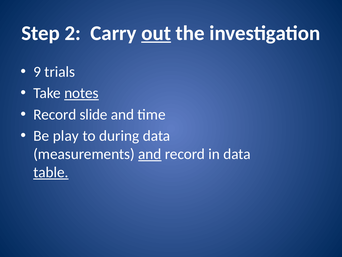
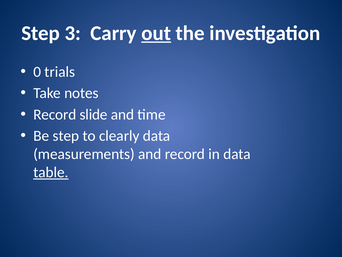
2: 2 -> 3 (73, 33)
9: 9 -> 0 (37, 72)
notes underline: present -> none (81, 93)
Be play: play -> step (66, 136)
during: during -> clearly (119, 136)
and underline: present -> none (150, 154)
